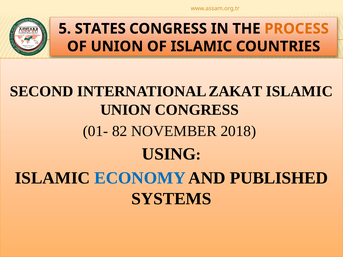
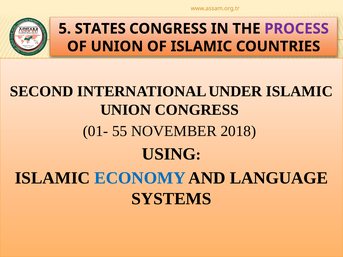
PROCESS colour: orange -> purple (297, 29)
ZAKAT: ZAKAT -> UNDER (235, 92)
82: 82 -> 55 (120, 131)
PUBLISHED: PUBLISHED -> LANGUAGE (279, 178)
